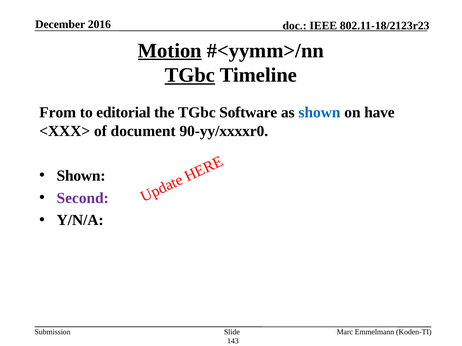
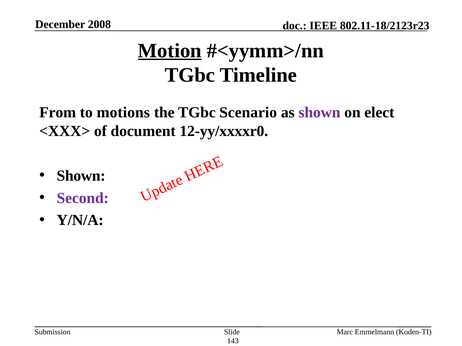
2016: 2016 -> 2008 (99, 24)
TGbc underline: present -> none (190, 75)
editorial: editorial -> motions (123, 113)
Software: Software -> Scenario (248, 113)
shown colour: blue -> purple (319, 113)
have: have -> elect (379, 113)
90-yy/xxxxr0: 90-yy/xxxxr0 -> 12-yy/xxxxr0 (224, 131)
